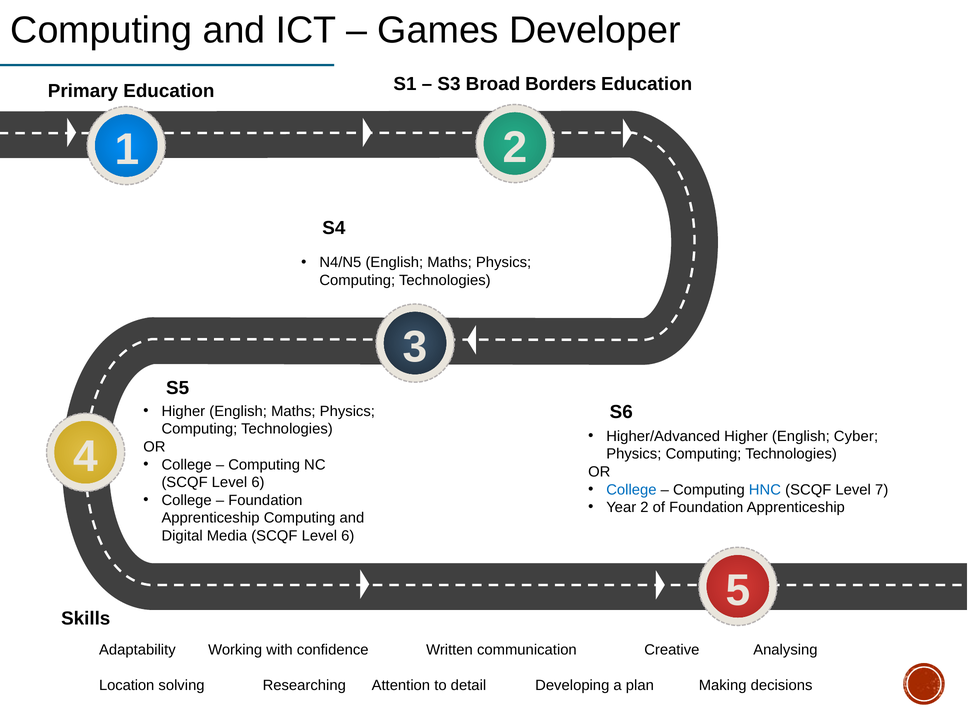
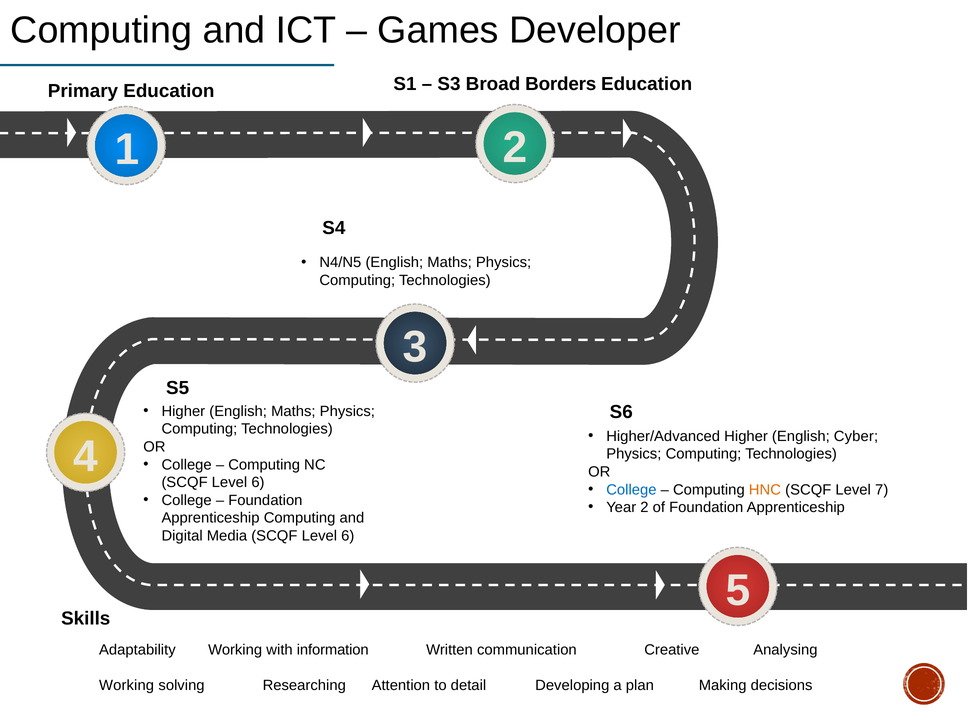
HNC colour: blue -> orange (765, 489)
confidence: confidence -> information (333, 650)
Location: Location -> Working (127, 685)
